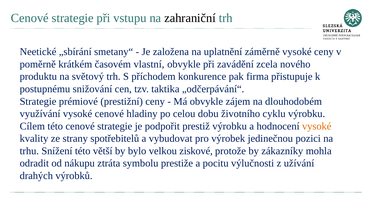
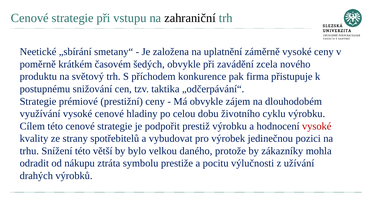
vlastní: vlastní -> šedých (149, 64)
vysoké colour: orange -> red (317, 126)
ziskové: ziskové -> daného (196, 151)
